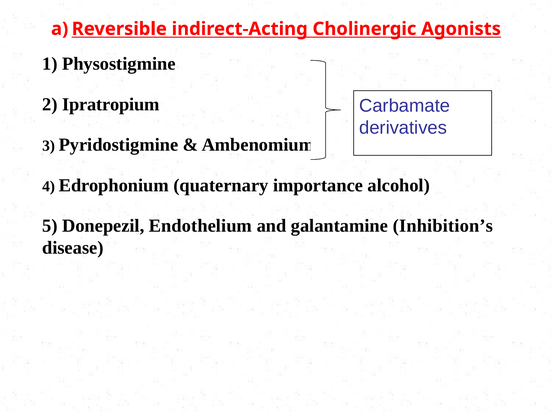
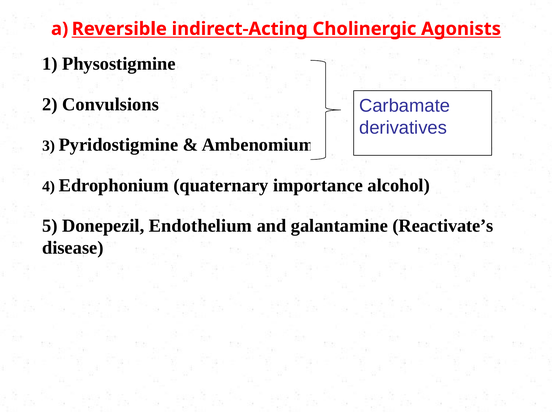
Ipratropium: Ipratropium -> Convulsions (111, 104)
Inhibition’s: Inhibition’s -> Reactivate’s (443, 226)
